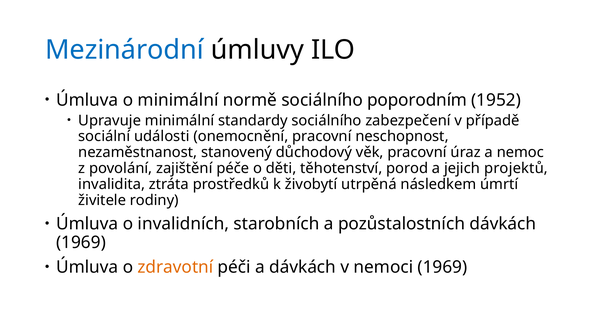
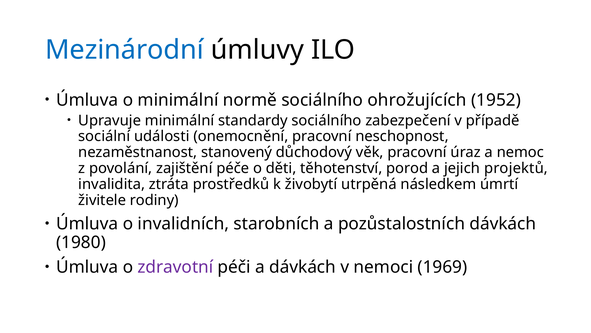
poporodním: poporodním -> ohrožujících (417, 100)
1969: 1969 -> 1980 (81, 242)
zdravotní colour: orange -> purple (175, 267)
